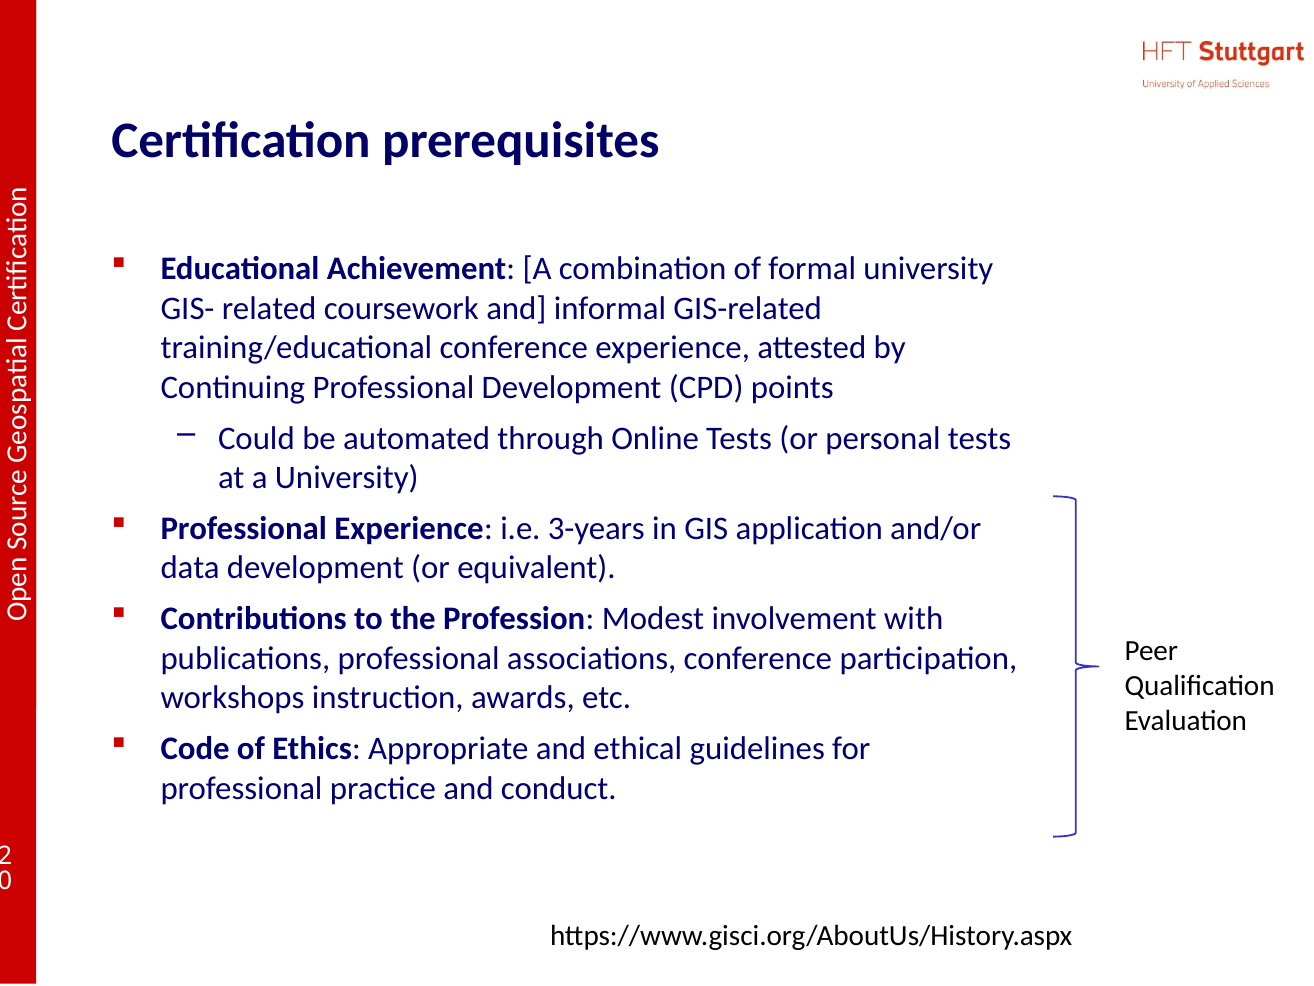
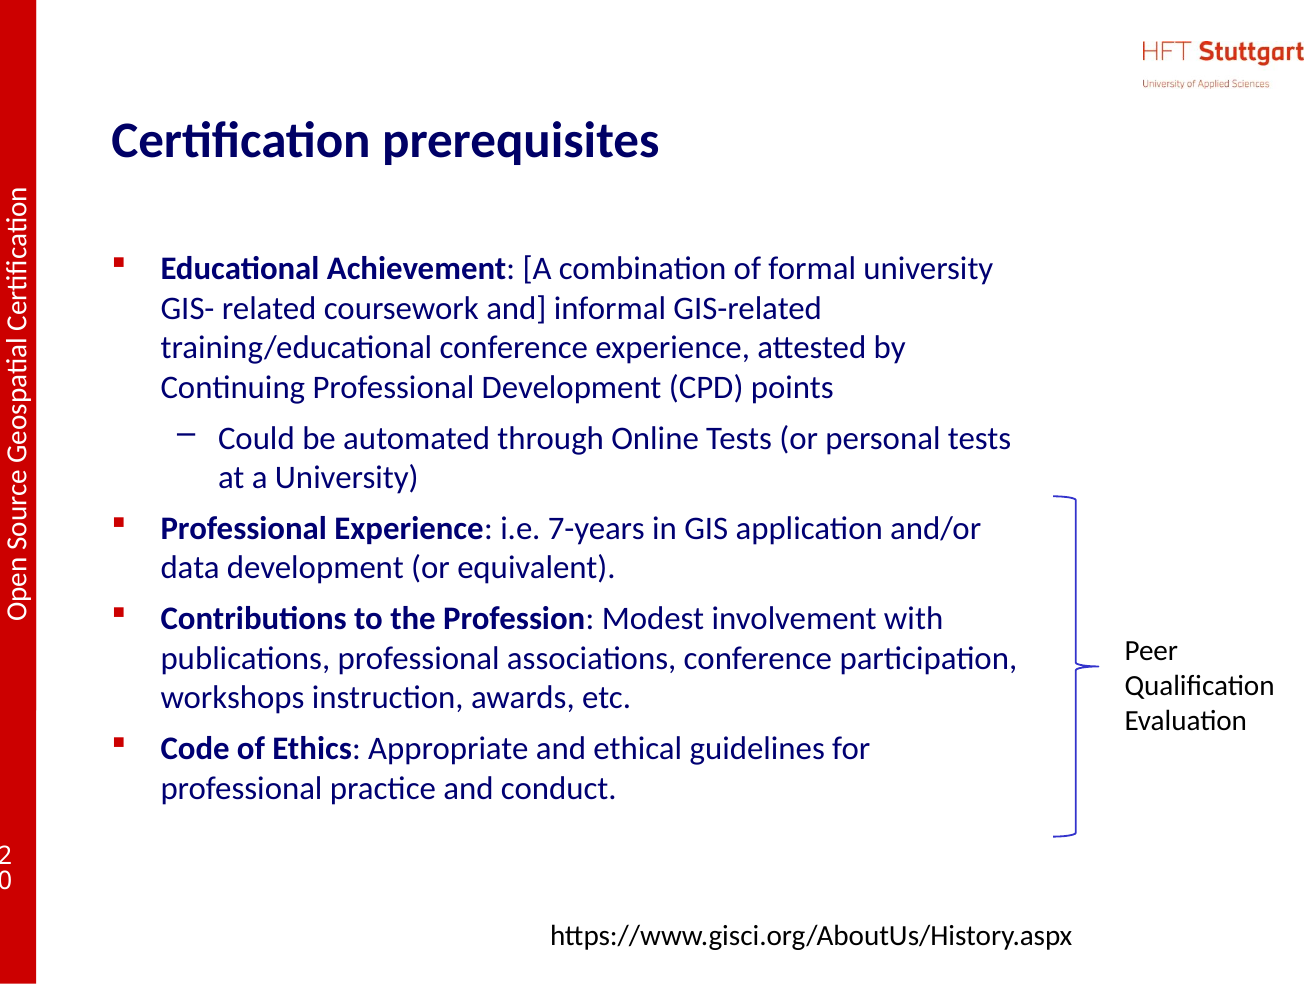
3-years: 3-years -> 7-years (596, 528)
